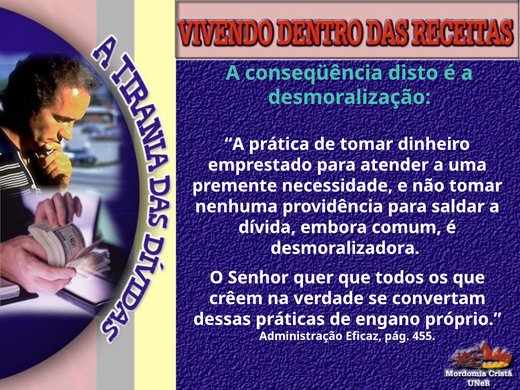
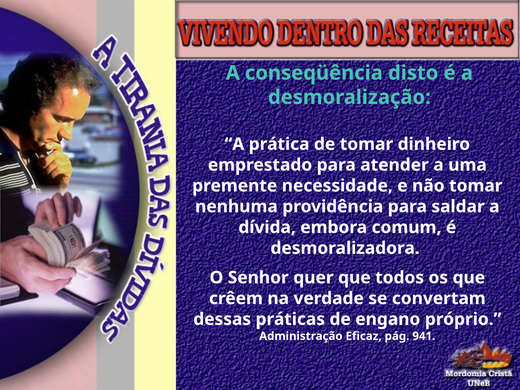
455: 455 -> 941 (424, 336)
